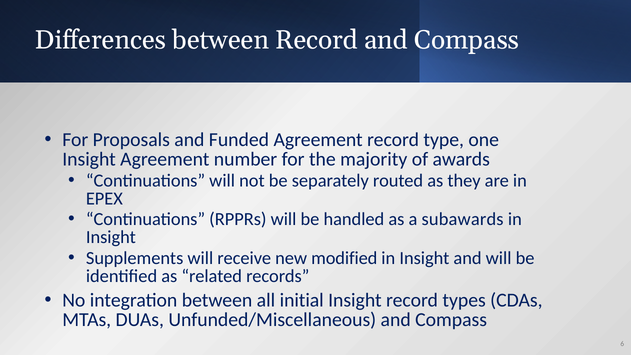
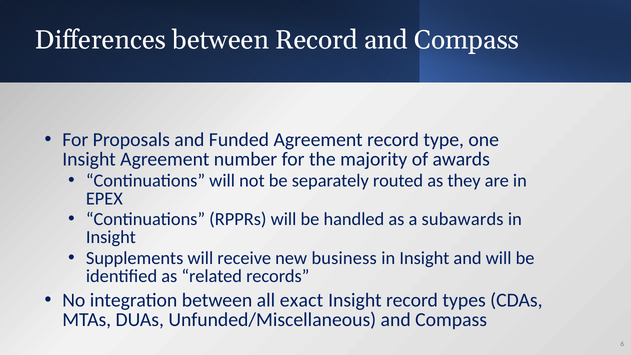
modified: modified -> business (344, 258)
initial: initial -> exact (302, 300)
